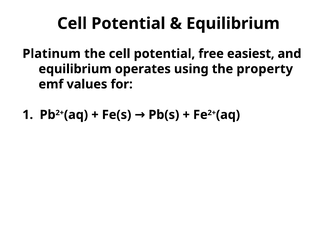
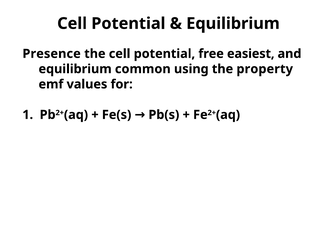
Platinum: Platinum -> Presence (52, 54)
operates: operates -> common (143, 69)
